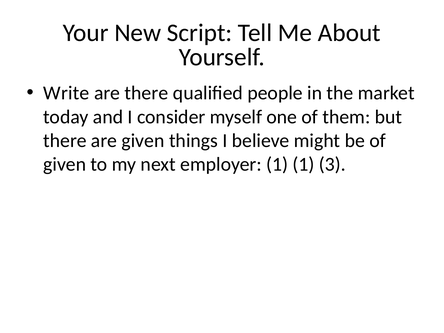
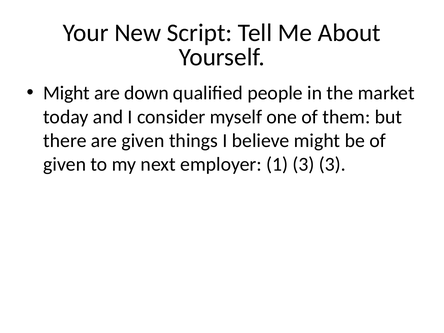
Write: Write -> Might (66, 93)
are there: there -> down (147, 93)
1 1: 1 -> 3 (304, 164)
